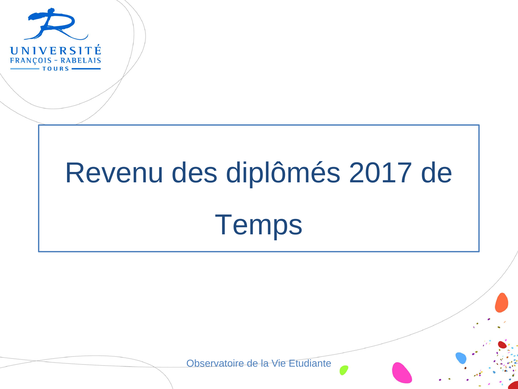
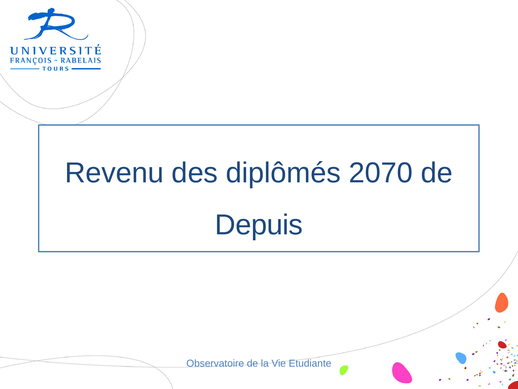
2017: 2017 -> 2070 (381, 173)
Temps: Temps -> Depuis (259, 225)
